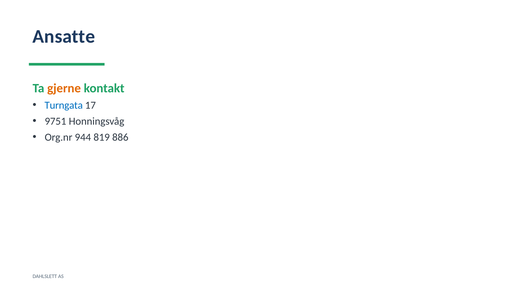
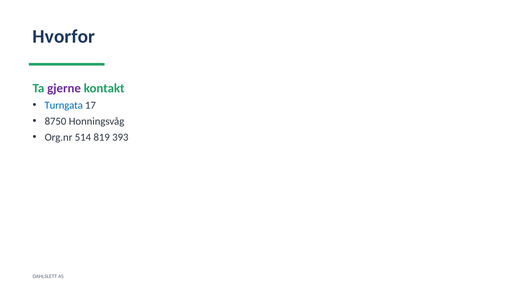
Ansatte: Ansatte -> Hvorfor (64, 37)
gjerne colour: orange -> purple (64, 88)
9751: 9751 -> 8750 (55, 122)
944: 944 -> 514 (83, 138)
886: 886 -> 393 (120, 138)
